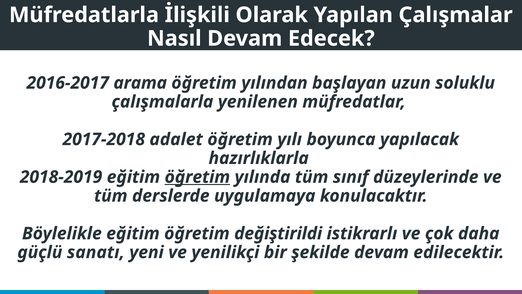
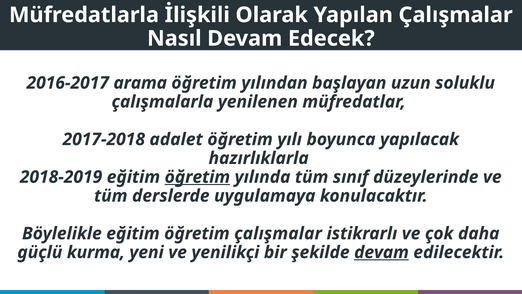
öğretim değiştirildi: değiştirildi -> çalışmalar (278, 233)
sanatı: sanatı -> kurma (96, 252)
devam underline: none -> present (381, 252)
